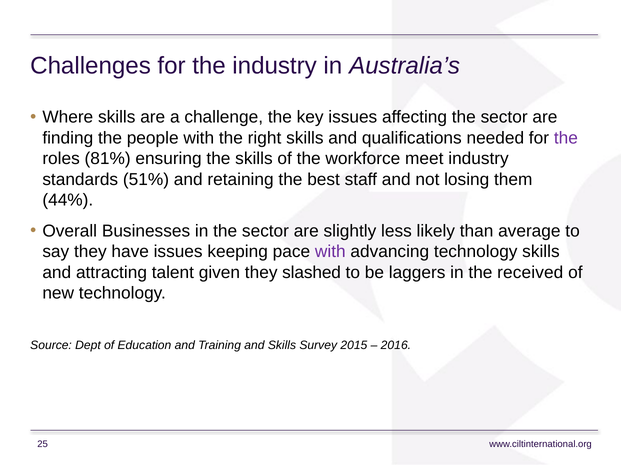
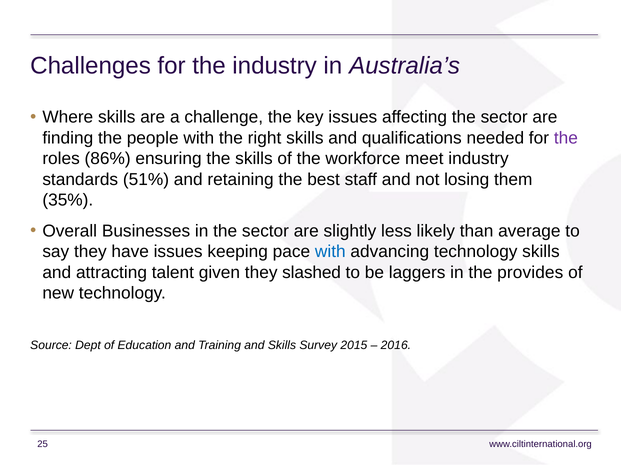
81%: 81% -> 86% (108, 159)
44%: 44% -> 35% (68, 200)
with colour: purple -> blue (330, 252)
received: received -> provides (530, 273)
